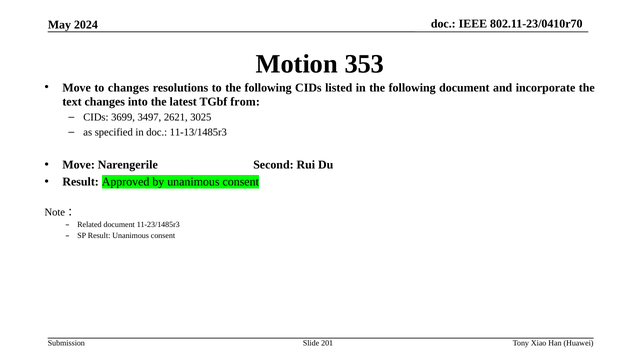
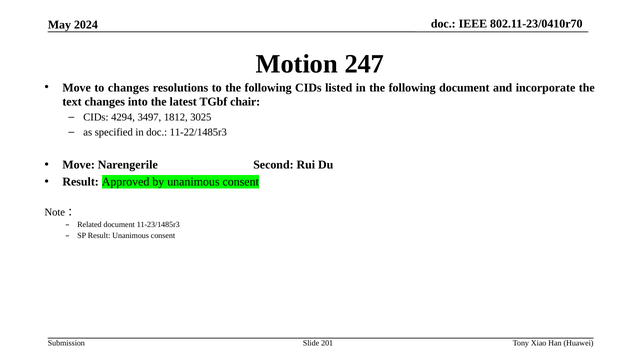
353: 353 -> 247 (364, 64)
from: from -> chair (245, 102)
3699: 3699 -> 4294 (123, 117)
2621: 2621 -> 1812 (176, 117)
11-13/1485r3: 11-13/1485r3 -> 11-22/1485r3 (198, 132)
